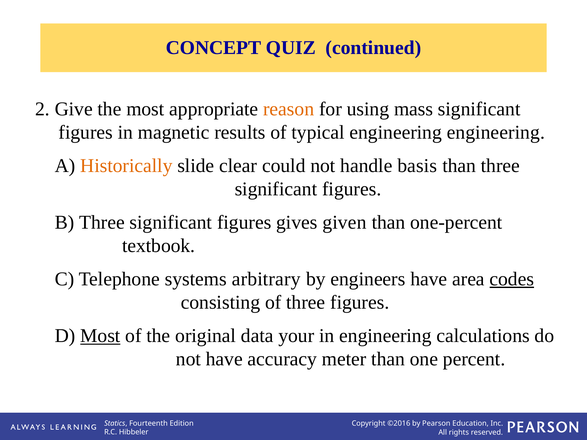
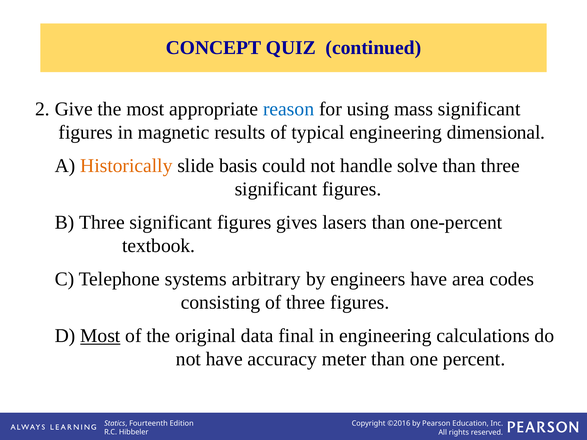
reason colour: orange -> blue (289, 109)
engineering engineering: engineering -> dimensional (496, 132)
clear: clear -> basis (238, 166)
basis: basis -> solve (417, 166)
given: given -> lasers (345, 222)
codes underline: present -> none (512, 279)
your: your -> final (296, 336)
